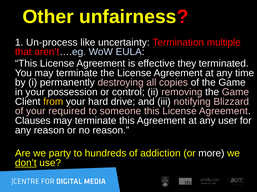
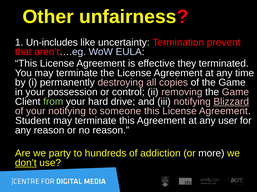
Un-process: Un-process -> Un-includes (52, 43)
multiple: multiple -> prevent (224, 43)
from colour: yellow -> light green (53, 102)
Blizzard underline: none -> present (231, 102)
your required: required -> notifying (67, 112)
Clauses: Clauses -> Student (33, 121)
